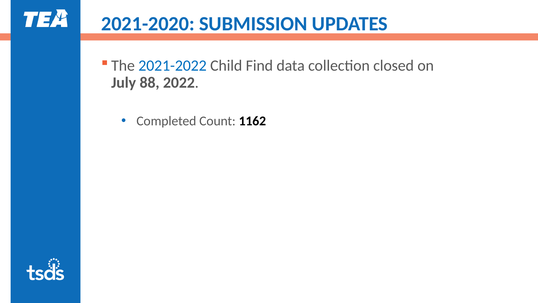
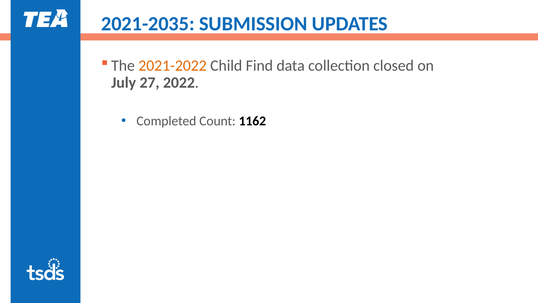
2021-2020: 2021-2020 -> 2021-2035 (148, 24)
2021-2022 colour: blue -> orange (173, 66)
88: 88 -> 27 (150, 83)
